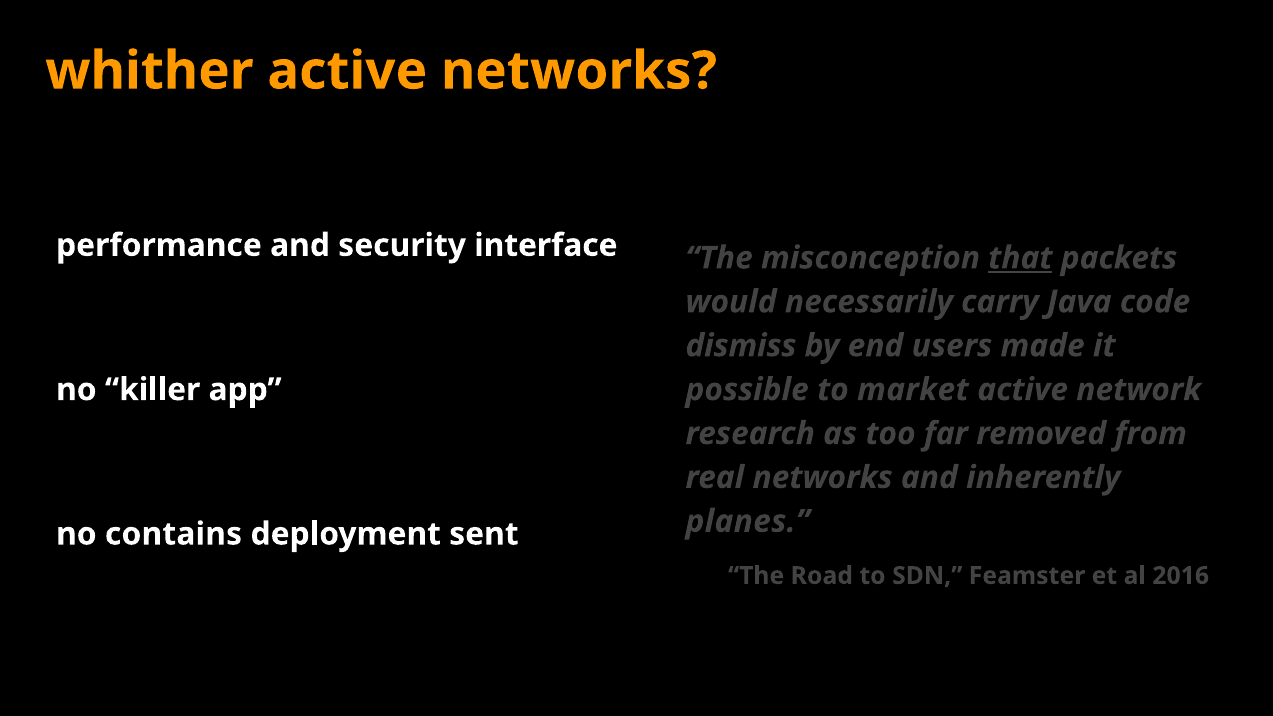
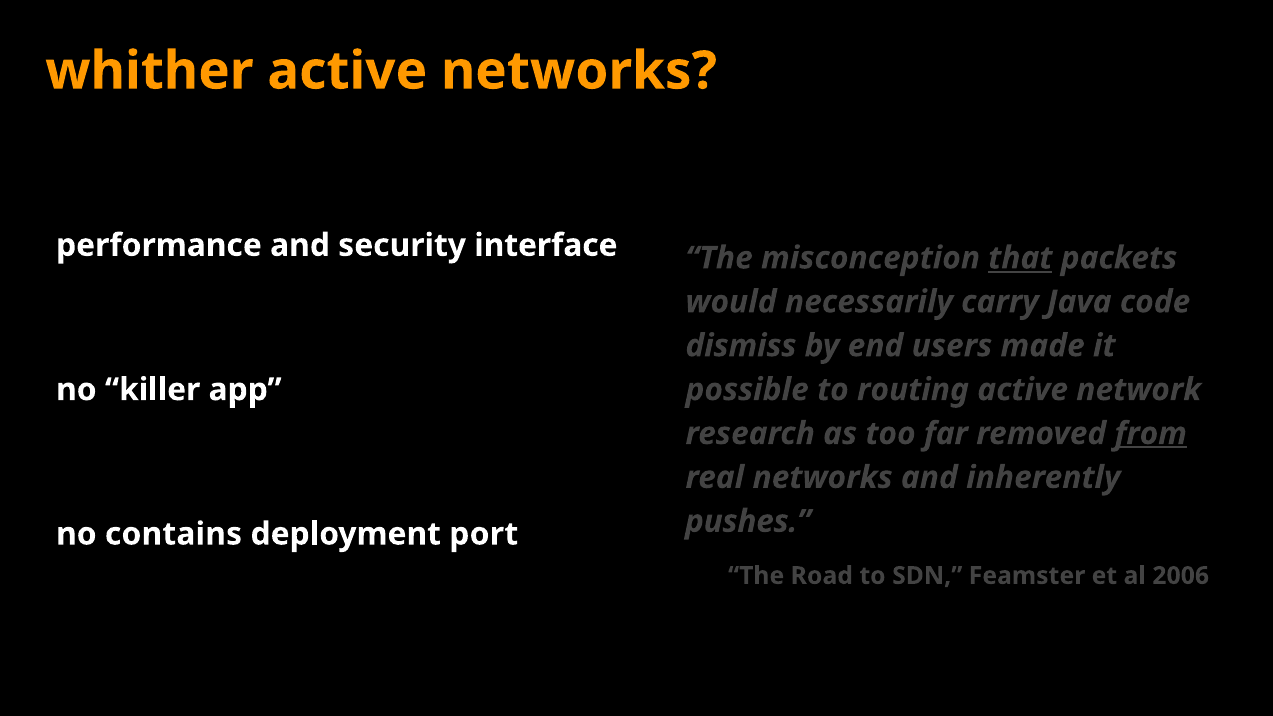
market: market -> routing (913, 390)
from underline: none -> present (1151, 434)
planes: planes -> pushes (748, 521)
sent: sent -> port (484, 534)
2016: 2016 -> 2006 (1181, 576)
